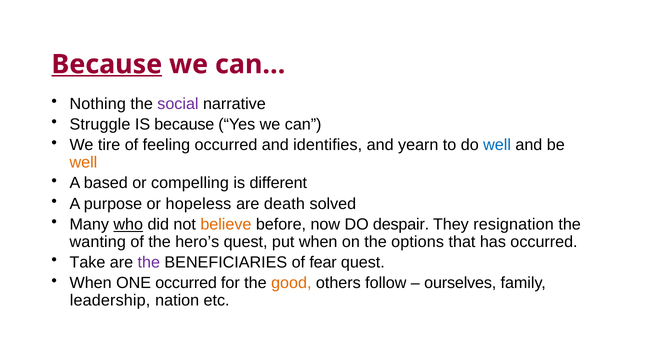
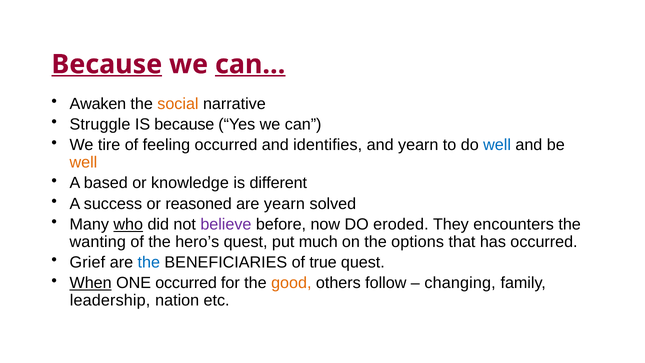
can… underline: none -> present (250, 64)
Nothing: Nothing -> Awaken (98, 104)
social colour: purple -> orange (178, 104)
compelling: compelling -> knowledge (190, 183)
purpose: purpose -> success (113, 204)
hopeless: hopeless -> reasoned (199, 204)
are death: death -> yearn (284, 204)
believe colour: orange -> purple (226, 224)
despair: despair -> eroded (401, 224)
resignation: resignation -> encounters (514, 224)
put when: when -> much (318, 242)
Take: Take -> Grief (87, 262)
the colour: purple -> blue (149, 262)
fear: fear -> true (323, 262)
When underline: none -> present (91, 283)
ourselves: ourselves -> changing (460, 283)
